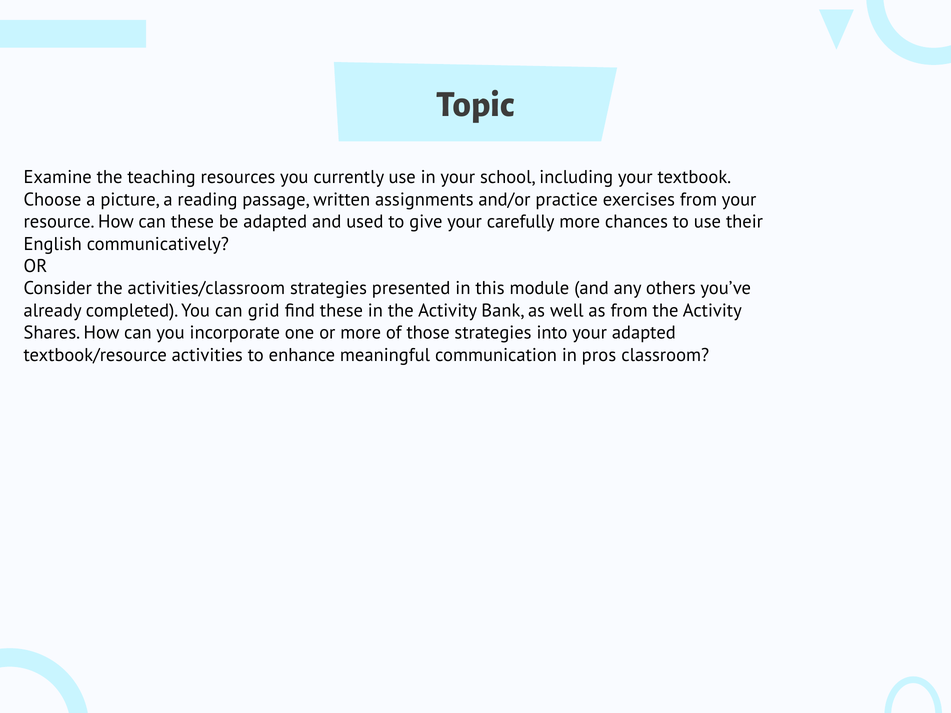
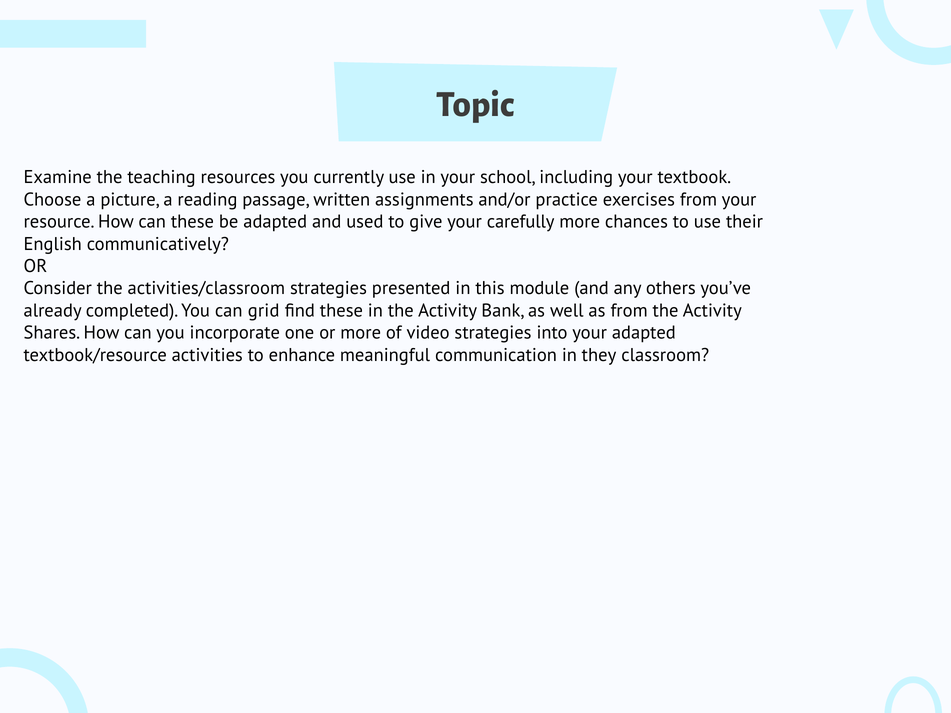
those: those -> video (428, 333)
pros: pros -> they (599, 355)
